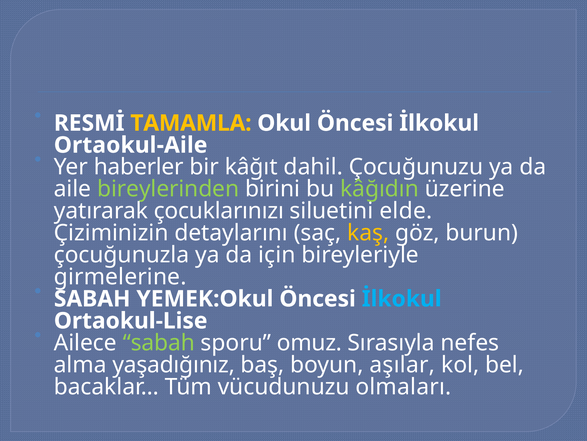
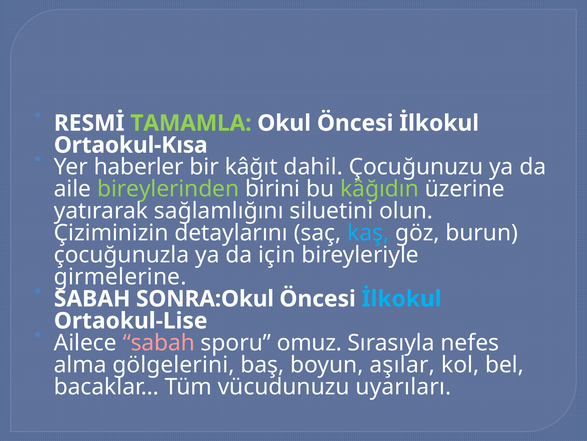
TAMAMLA colour: yellow -> light green (191, 123)
Ortaokul-Aile: Ortaokul-Aile -> Ortaokul-Kısa (131, 145)
çocuklarınızı: çocuklarınızı -> sağlamlığını (219, 211)
elde: elde -> olun (406, 211)
kaş colour: yellow -> light blue (368, 233)
YEMEK:Okul: YEMEK:Okul -> SONRA:Okul (205, 298)
sabah colour: light green -> pink (159, 342)
yaşadığınız: yaşadığınız -> gölgelerini (173, 364)
olmaları: olmaları -> uyarıları (403, 386)
